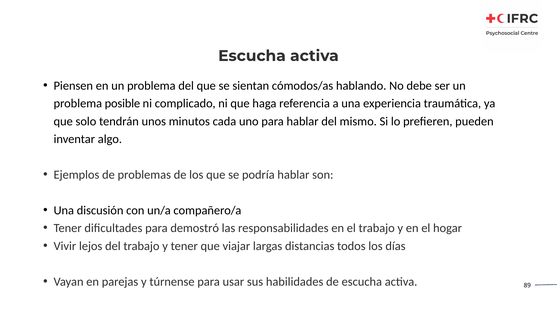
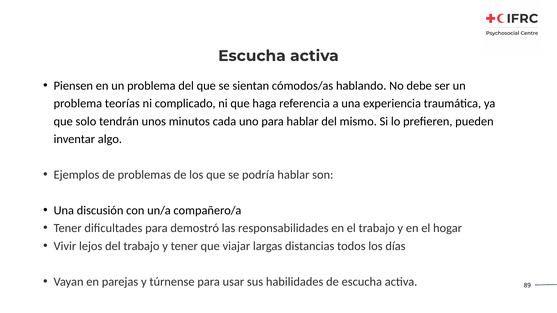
posible: posible -> teorías (122, 104)
